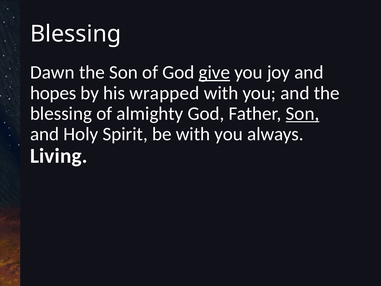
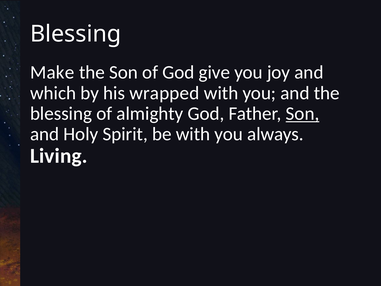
Dawn: Dawn -> Make (52, 72)
give underline: present -> none (214, 72)
hopes: hopes -> which (53, 93)
